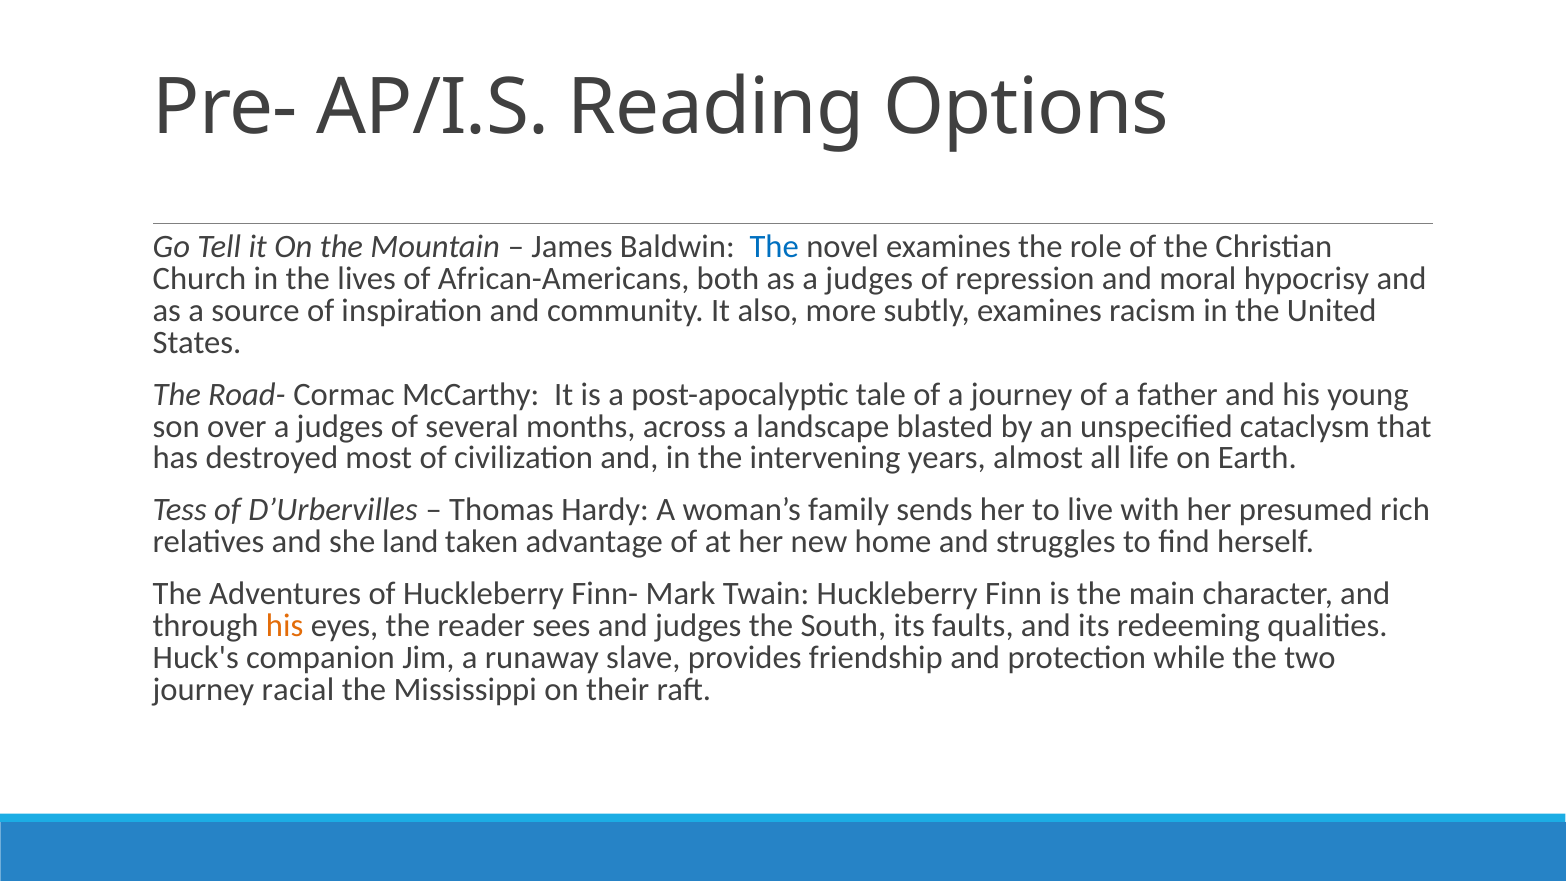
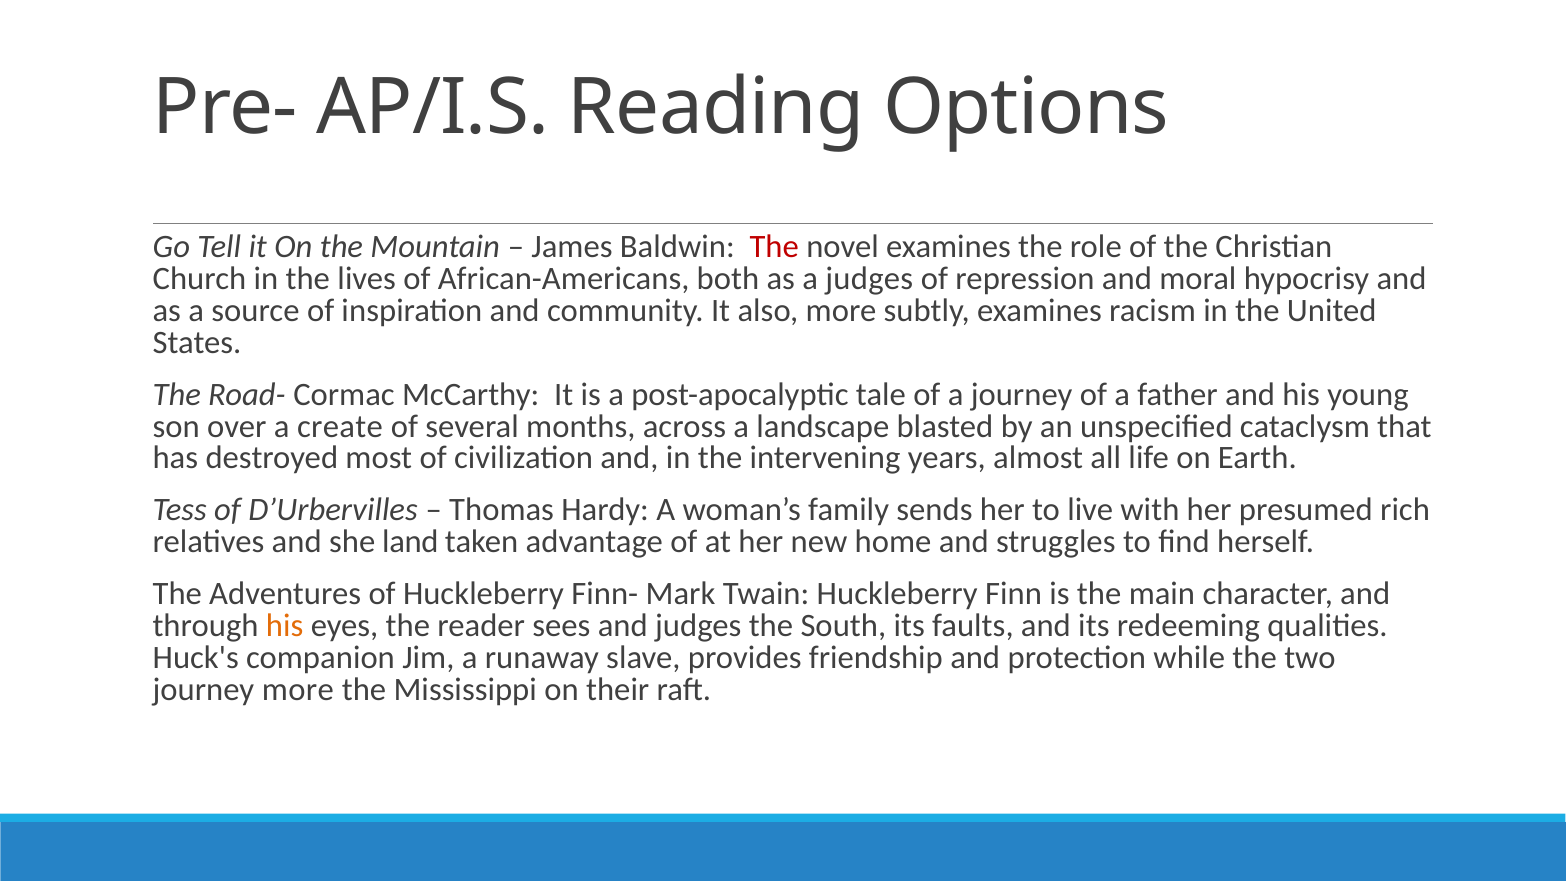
The colour: blue -> red (774, 247)
over a judges: judges -> create (340, 426)
journey racial: racial -> more (298, 689)
